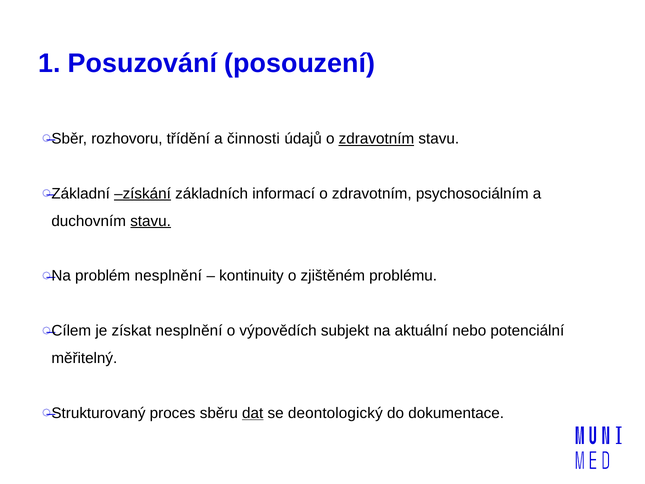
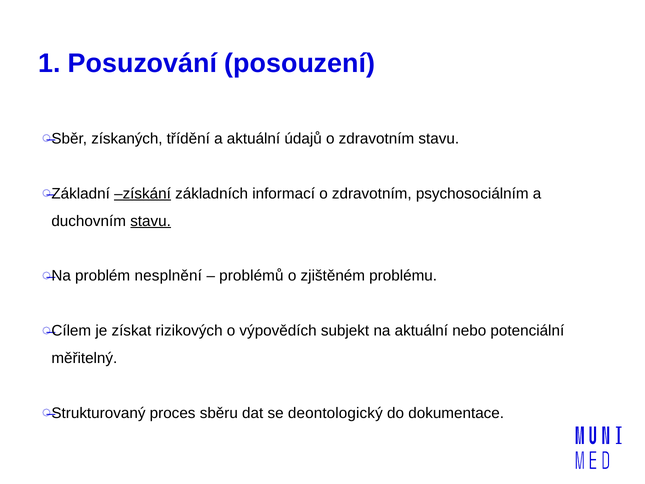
rozhovoru: rozhovoru -> získaných (127, 139)
a činnosti: činnosti -> aktuální (254, 139)
zdravotním underline: present -> none (376, 139)
kontinuity: kontinuity -> problémů (251, 276)
získat nesplnění: nesplnění -> rizikových (189, 331)
dat underline: present -> none (253, 413)
